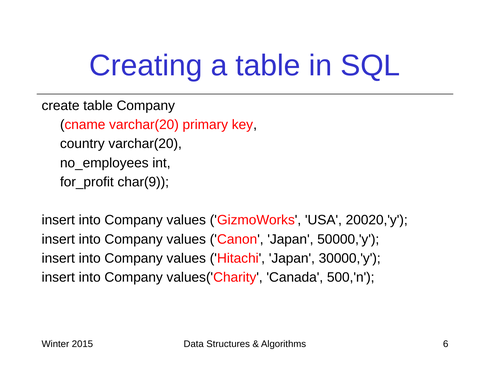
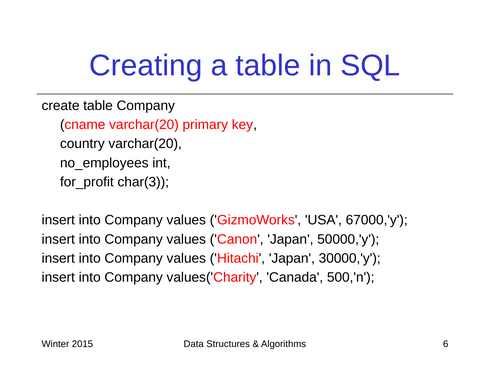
char(9: char(9 -> char(3 (143, 182)
20020,'y: 20020,'y -> 67000,'y (377, 220)
